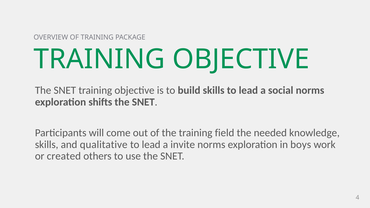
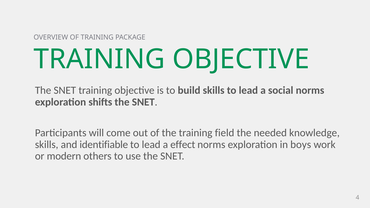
qualitative: qualitative -> identifiable (104, 145)
invite: invite -> effect (183, 145)
created: created -> modern (64, 156)
